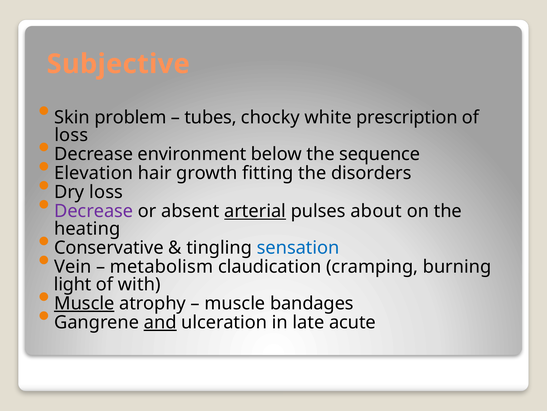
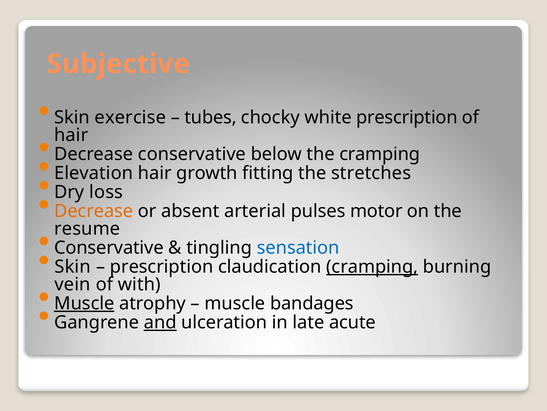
problem: problem -> exercise (130, 117)
loss: loss -> hair (71, 135)
Decrease environment: environment -> conservative (192, 154)
the sequence: sequence -> cramping (380, 154)
disorders: disorders -> stretches (371, 173)
Decrease colour: purple -> orange (94, 211)
arterial underline: present -> none (255, 211)
about: about -> motor (376, 211)
heating: heating -> resume (87, 228)
Vein: Vein -> Skin (73, 266)
metabolism: metabolism -> prescription (162, 266)
cramping underline: none -> present (372, 266)
light: light -> vein (73, 284)
